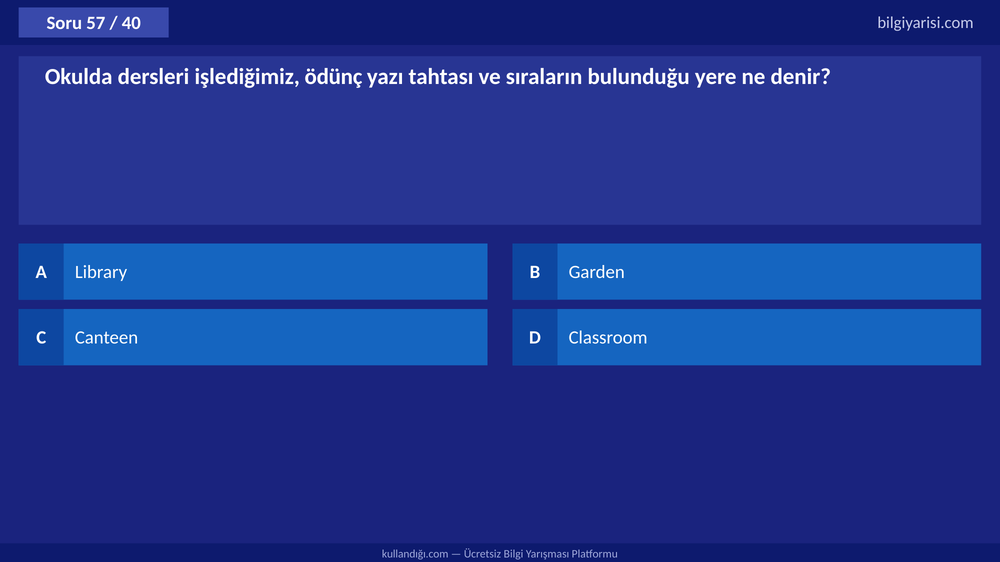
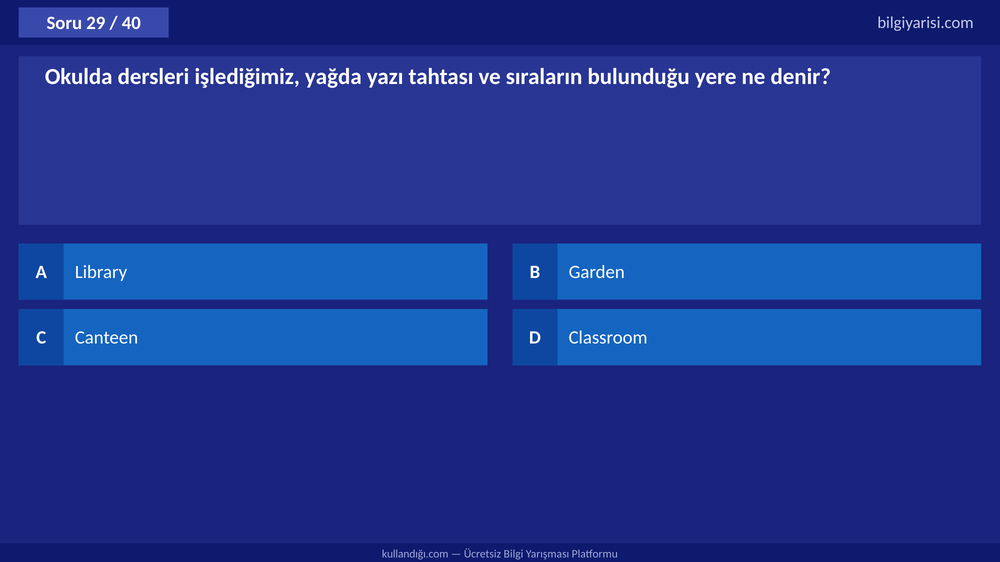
57: 57 -> 29 (96, 23)
ödünç: ödünç -> yağda (333, 77)
